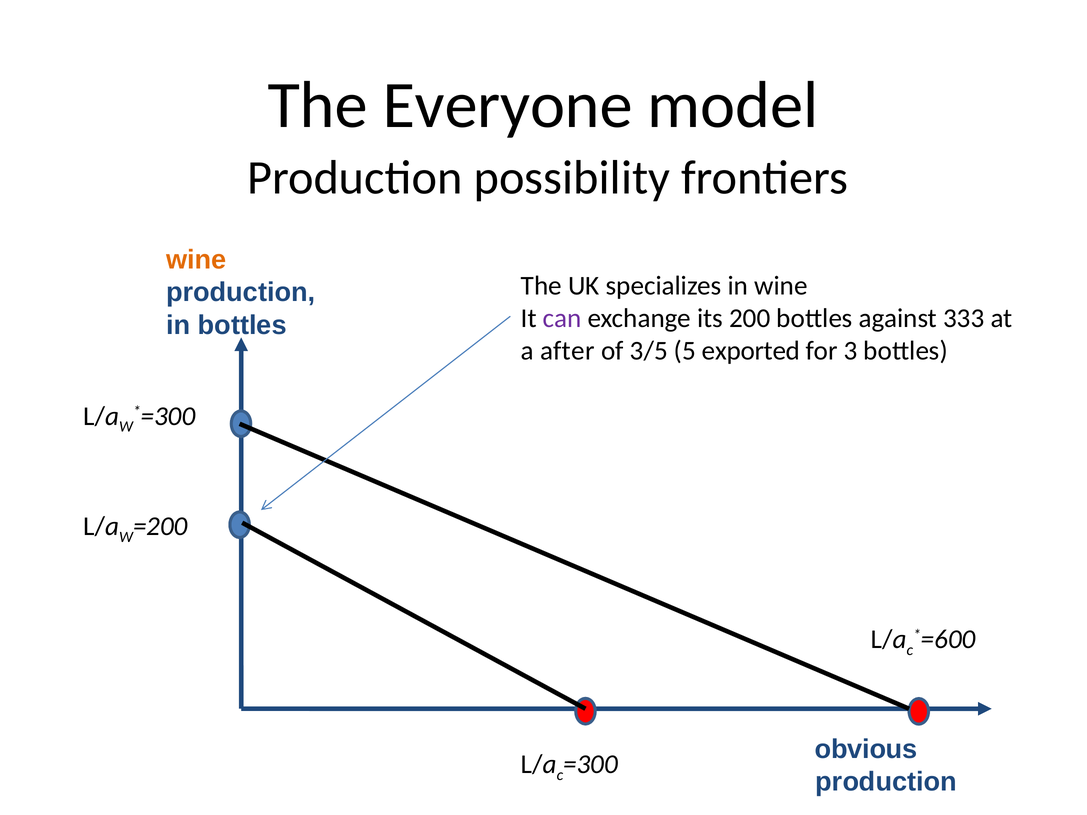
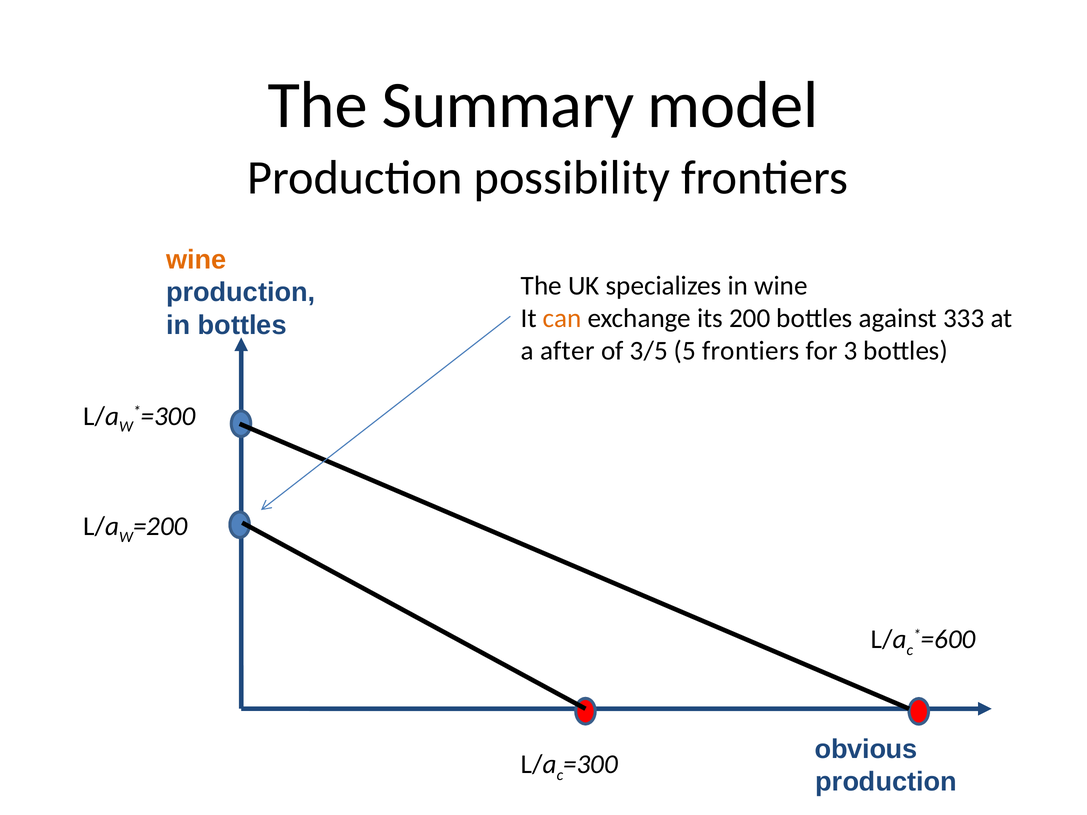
Everyone: Everyone -> Summary (508, 105)
can colour: purple -> orange (562, 318)
5 exported: exported -> frontiers (751, 351)
